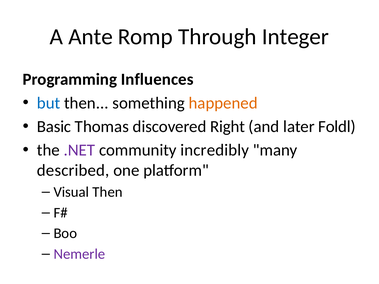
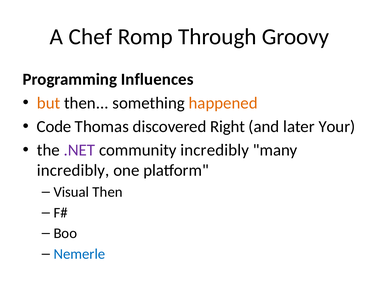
Ante: Ante -> Chef (90, 37)
Integer: Integer -> Groovy (295, 37)
but colour: blue -> orange (49, 103)
Basic: Basic -> Code (54, 127)
Foldl: Foldl -> Your (337, 127)
described: described -> incredibly (73, 170)
Nemerle colour: purple -> blue (79, 254)
